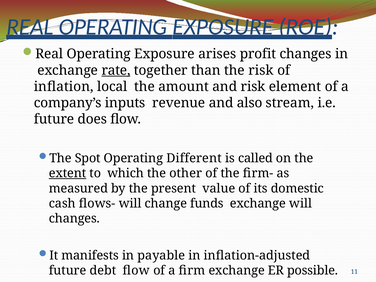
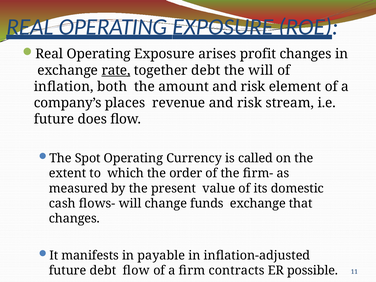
together than: than -> debt (206, 70)
the risk: risk -> will (261, 70)
local: local -> both (112, 87)
inputs: inputs -> places (125, 103)
revenue and also: also -> risk (250, 103)
Different: Different -> Currency (194, 158)
extent underline: present -> none (68, 173)
other: other -> order (186, 173)
exchange will: will -> that (301, 203)
firm exchange: exchange -> contracts (237, 271)
